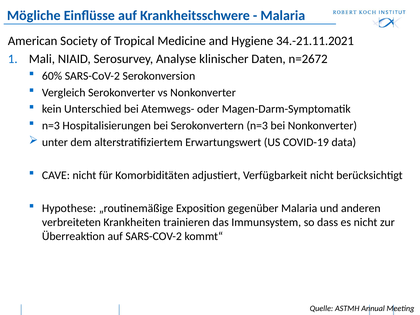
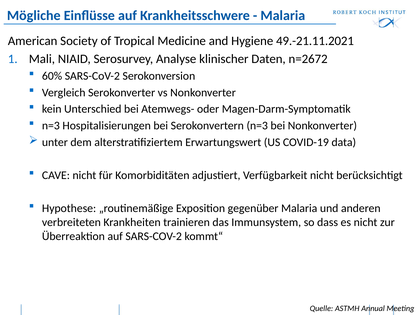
34.-21.11.2021: 34.-21.11.2021 -> 49.-21.11.2021 (315, 41)
